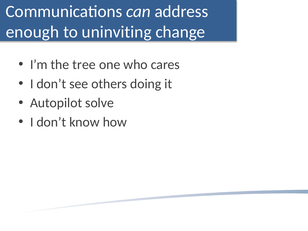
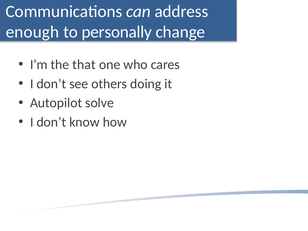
uninviting: uninviting -> personally (117, 32)
tree: tree -> that (84, 65)
